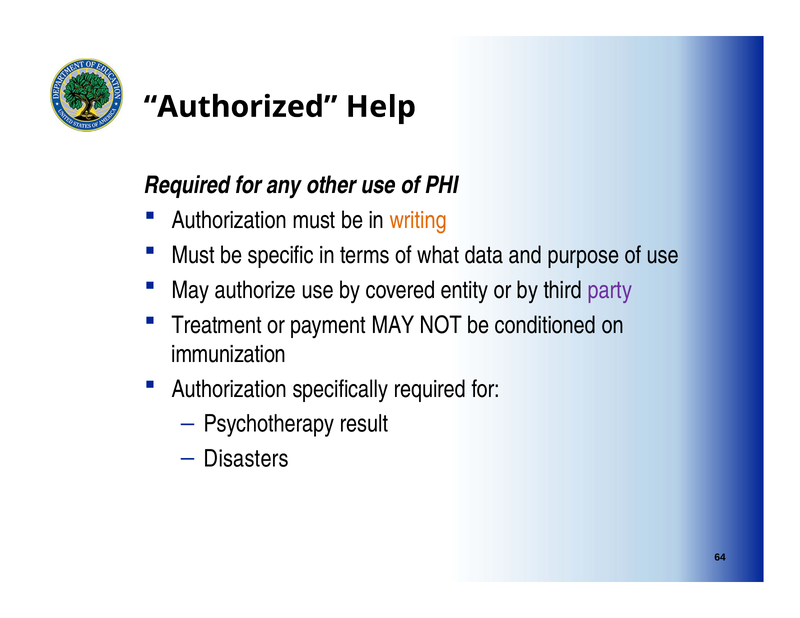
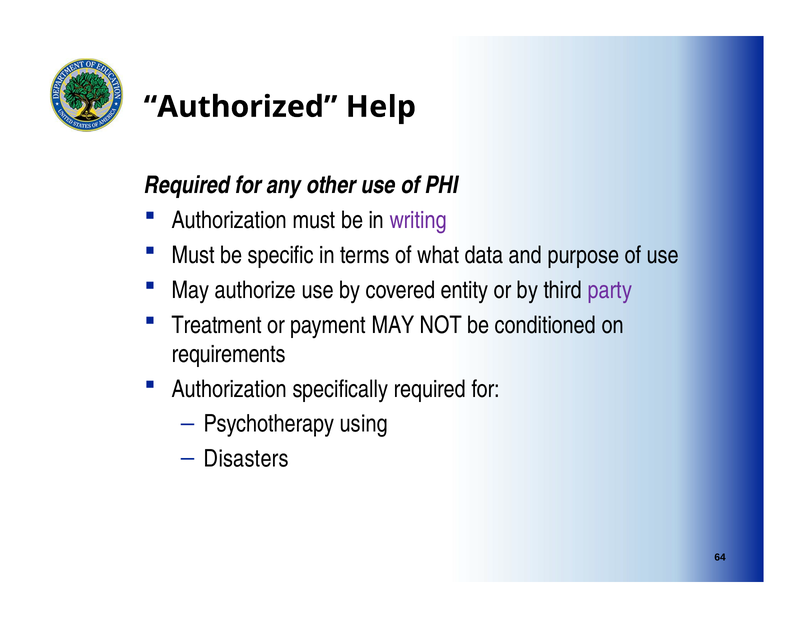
writing colour: orange -> purple (418, 220)
immunization: immunization -> requirements (229, 354)
result: result -> using (364, 424)
